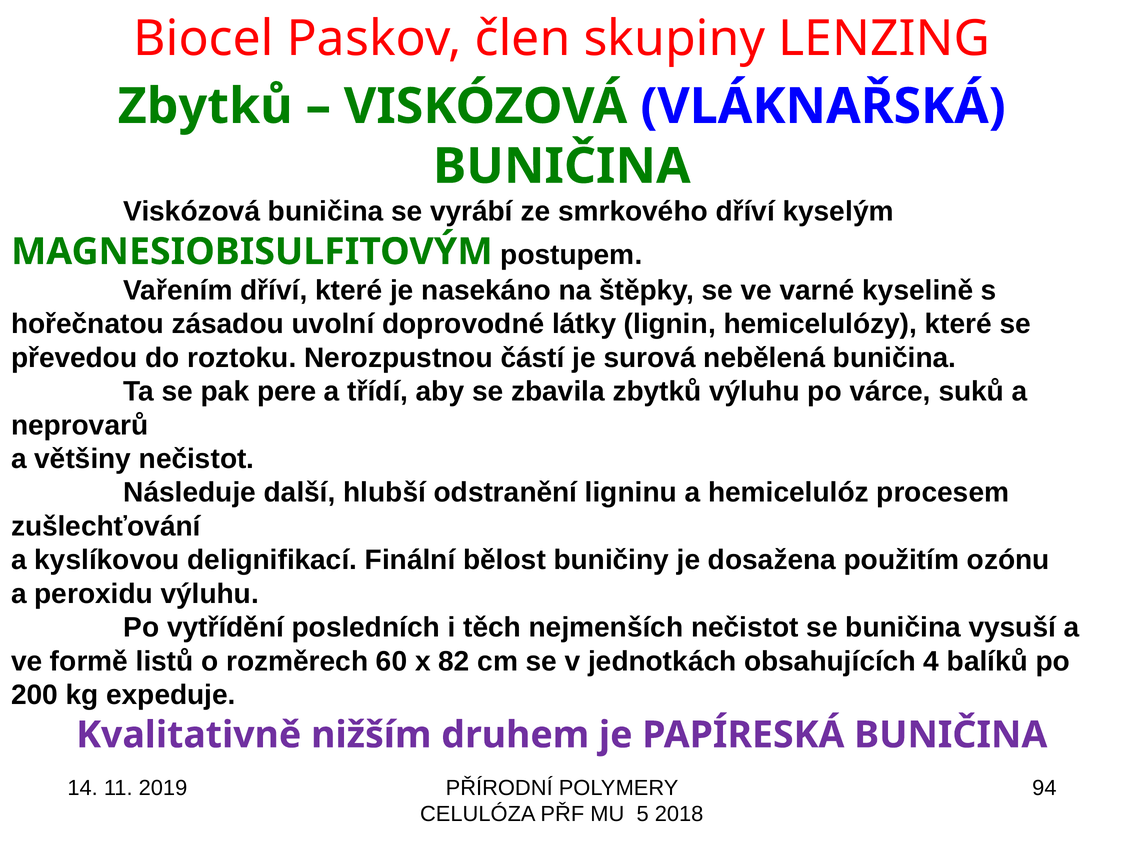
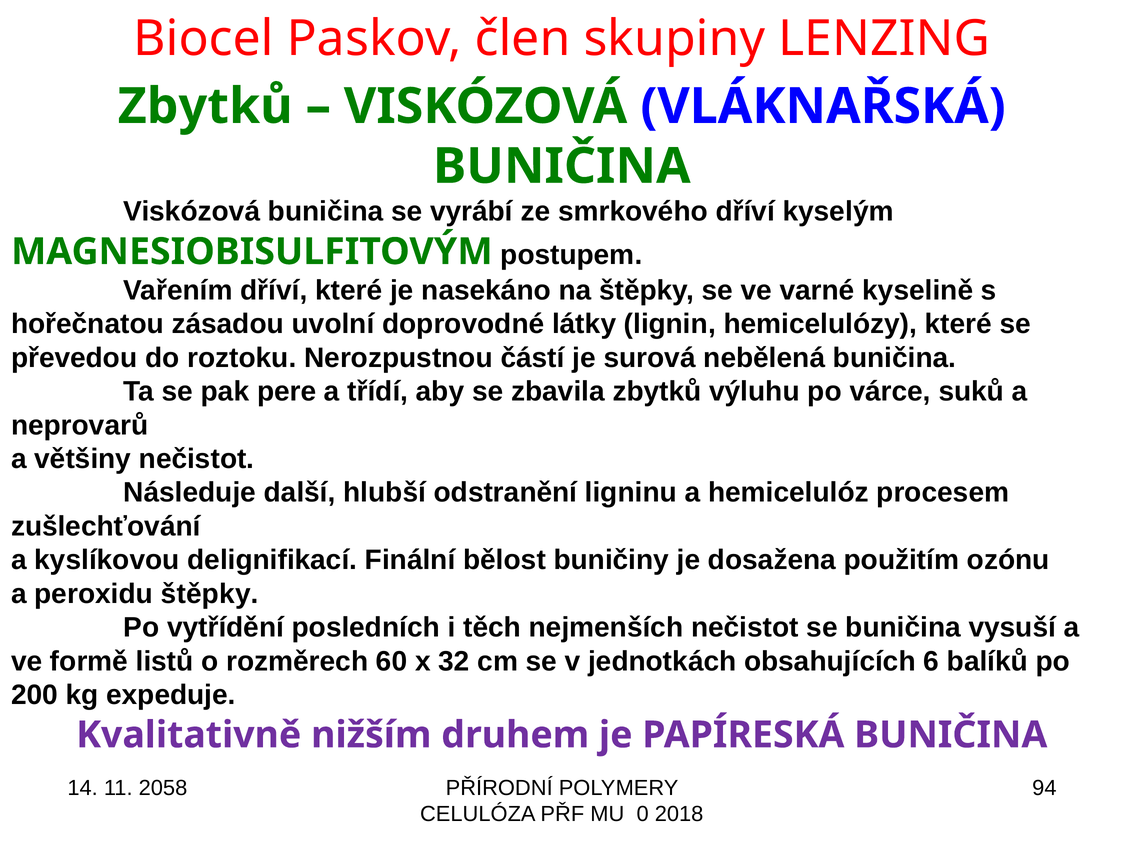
peroxidu výluhu: výluhu -> štěpky (210, 594)
82: 82 -> 32 (454, 661)
4: 4 -> 6 (931, 661)
2019: 2019 -> 2058 (163, 788)
5: 5 -> 0 (643, 814)
